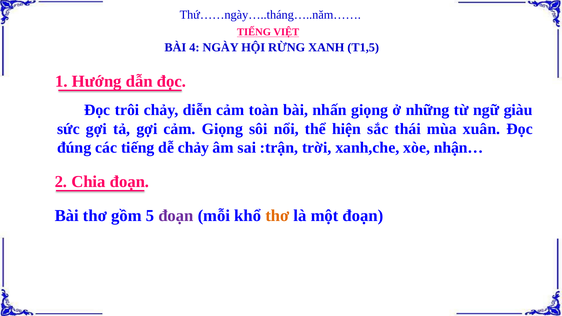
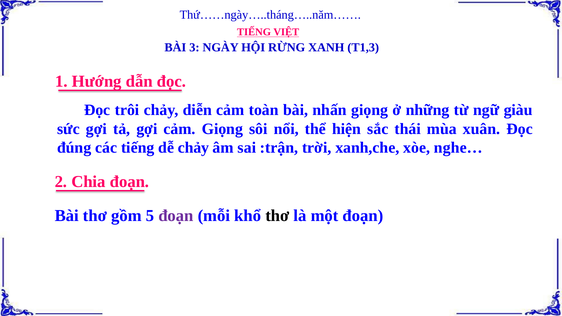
4: 4 -> 3 (194, 48)
T1,5: T1,5 -> T1,3 (363, 48)
nhận…: nhận… -> nghe… (458, 148)
thơ colour: orange -> black (277, 216)
